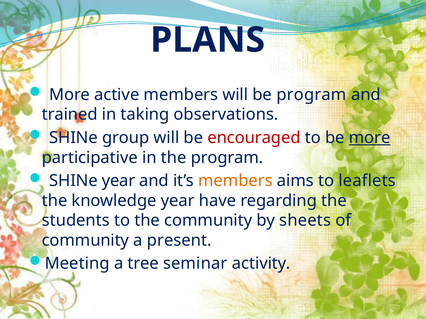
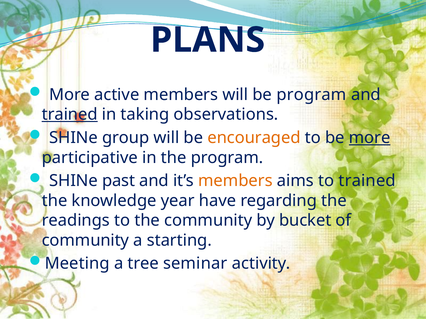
trained underline: none -> present (70, 115)
encouraged colour: red -> orange (254, 138)
SHINe year: year -> past (119, 181)
to leaflets: leaflets -> trained (367, 181)
students: students -> readings (76, 221)
sheets: sheets -> bucket (305, 221)
present: present -> starting (179, 241)
